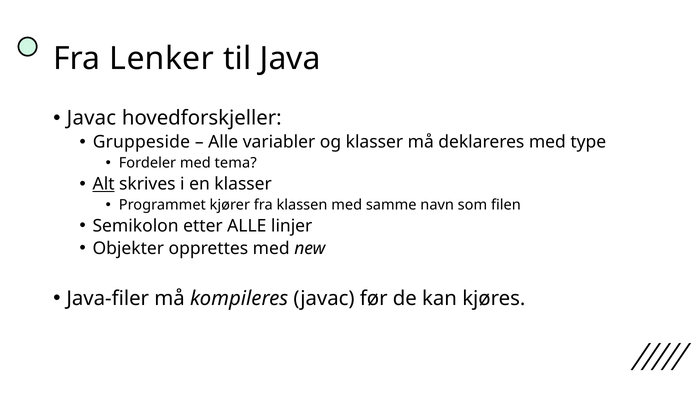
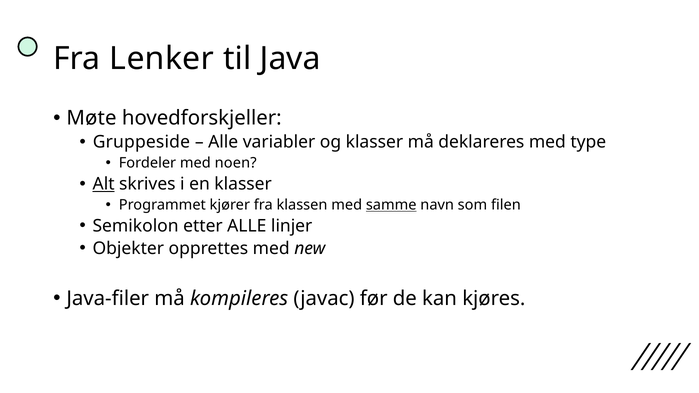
Javac: Javac -> Møte (91, 118)
tema: tema -> noen (236, 163)
samme underline: none -> present (391, 205)
